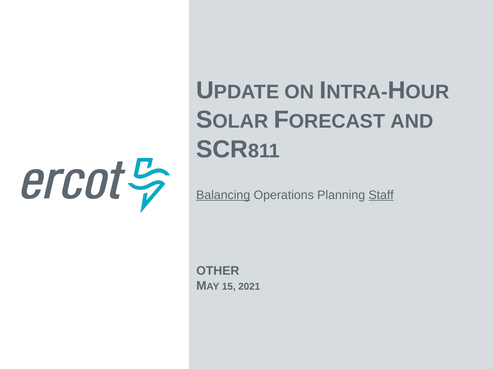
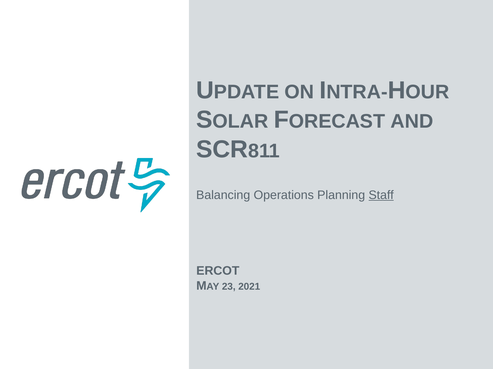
Balancing underline: present -> none (223, 196)
OTHER: OTHER -> ERCOT (218, 271)
15: 15 -> 23 (229, 287)
